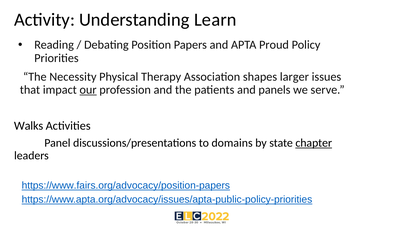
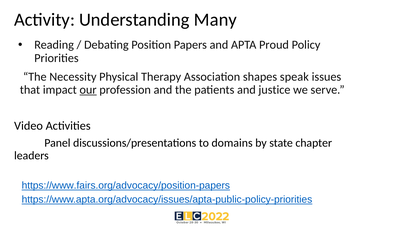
Learn: Learn -> Many (215, 20)
larger: larger -> speak (294, 77)
panels: panels -> justice (274, 90)
Walks: Walks -> Video (29, 126)
chapter underline: present -> none (314, 143)
